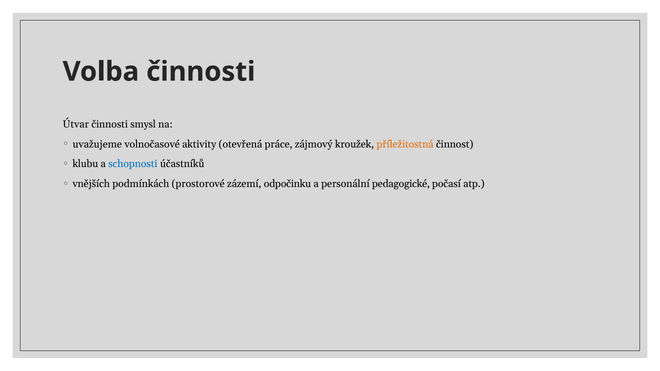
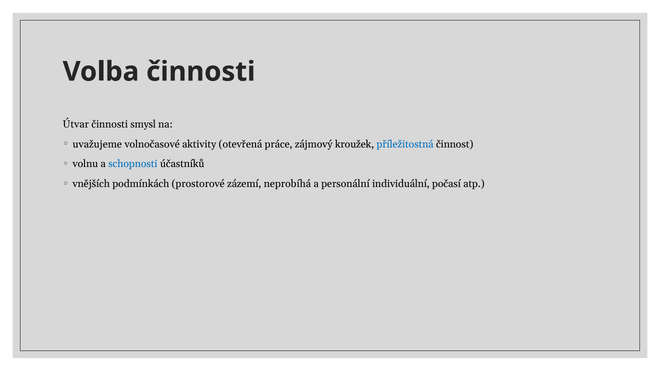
příležitostná colour: orange -> blue (405, 144)
klubu: klubu -> volnu (85, 164)
odpočinku: odpočinku -> neprobíhá (287, 184)
pedagogické: pedagogické -> individuální (401, 184)
